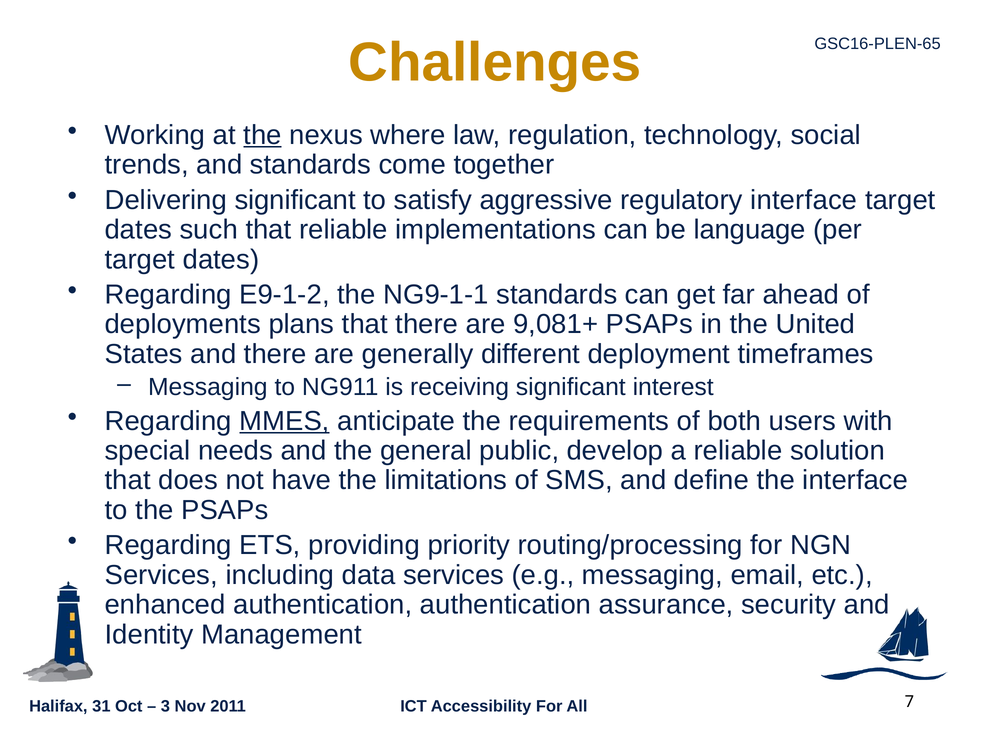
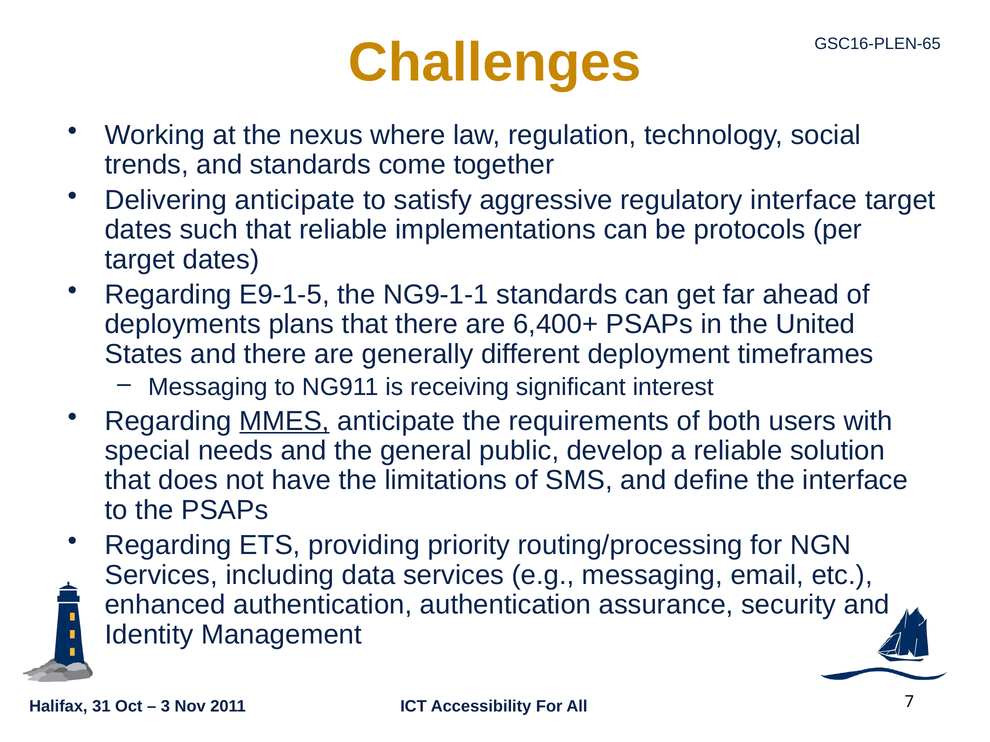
the underline: present -> none (263, 135)
Delivering significant: significant -> anticipate (295, 200)
language: language -> protocols (750, 230)
E9-1-2: E9-1-2 -> E9-1-5 (284, 295)
9,081+: 9,081+ -> 6,400+ (556, 325)
